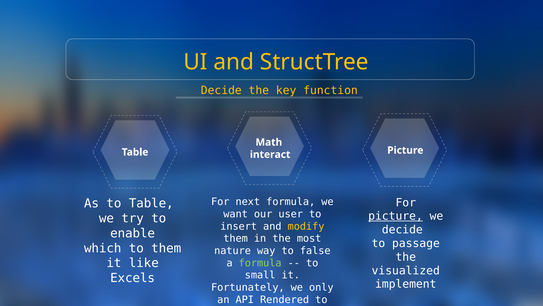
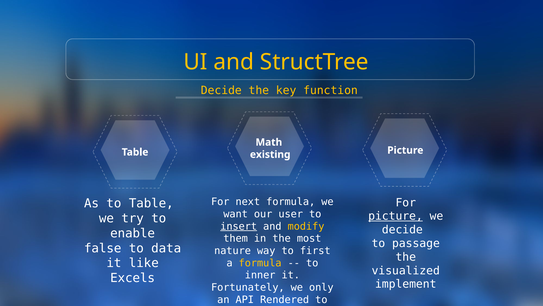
interact: interact -> existing (270, 154)
insert underline: none -> present (239, 226)
which: which -> false (103, 248)
to them: them -> data (166, 248)
false: false -> first (315, 250)
formula colour: light green -> yellow (260, 263)
small: small -> inner (260, 275)
